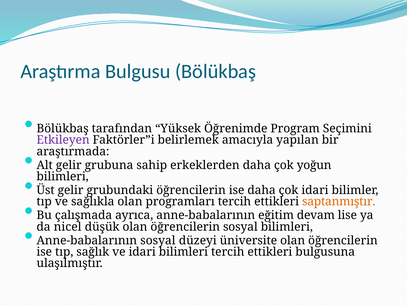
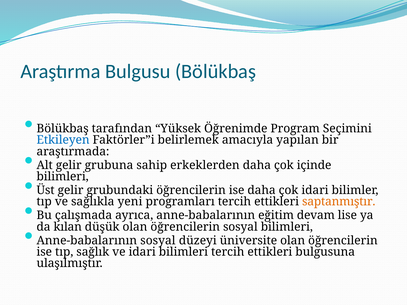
Etkileyen colour: purple -> blue (63, 140)
yoğun: yoğun -> içinde (314, 165)
sağlıkla olan: olan -> yeni (130, 202)
nicel: nicel -> kılan (68, 227)
